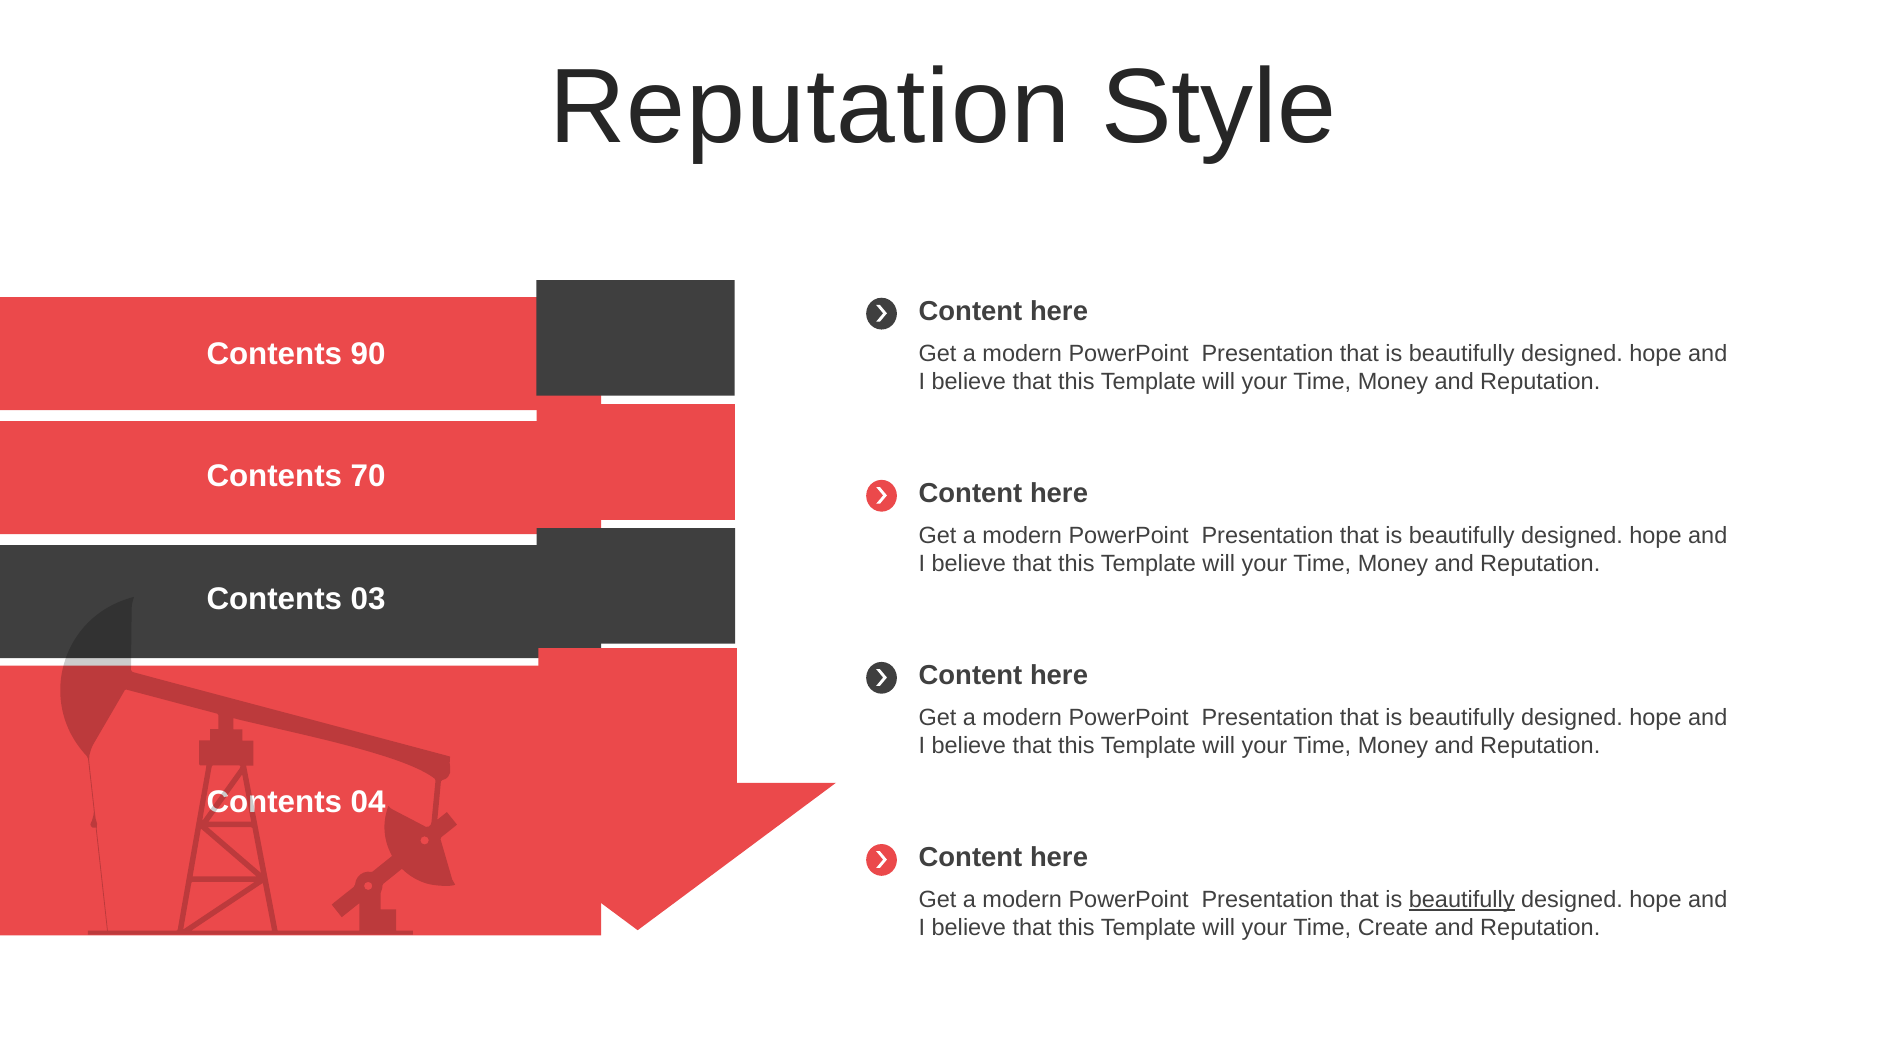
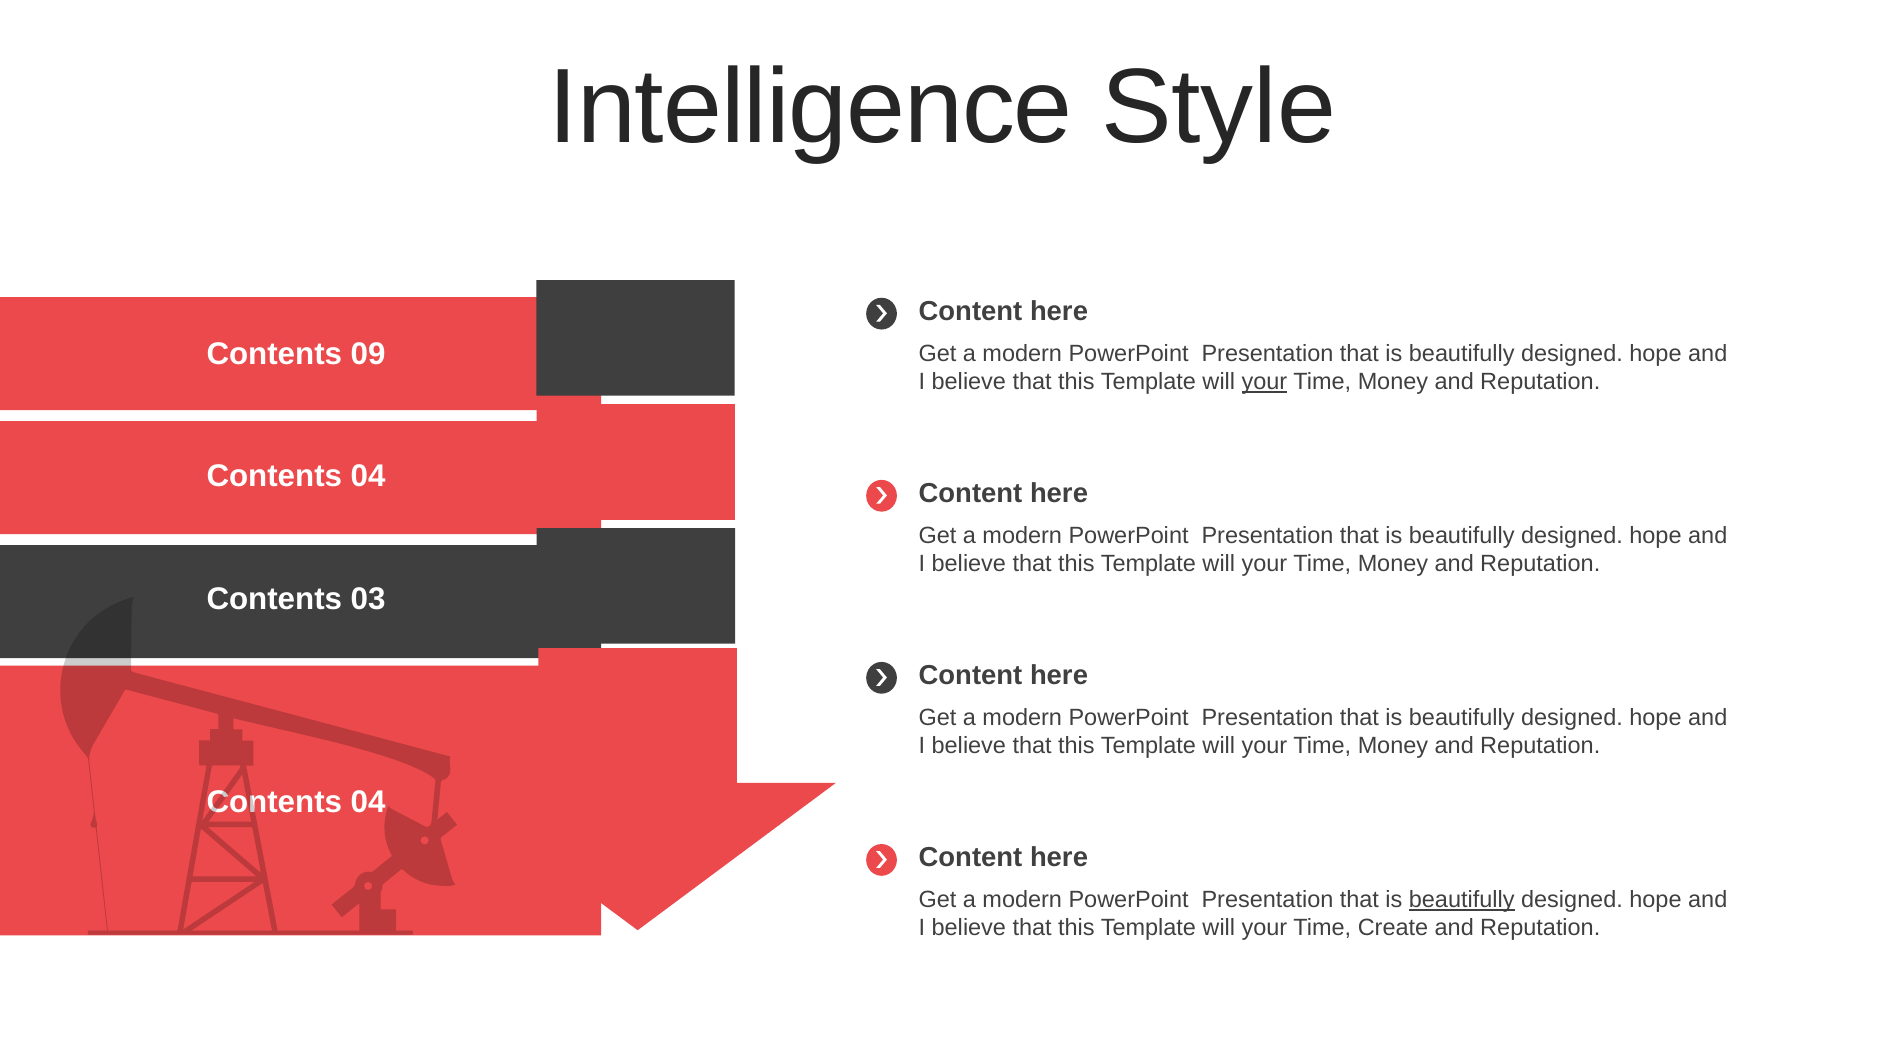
Reputation: Reputation -> Intelligence (811, 108)
90: 90 -> 09 (368, 354)
your underline: none -> present (1264, 382)
70: 70 -> 04 (368, 476)
